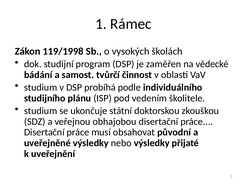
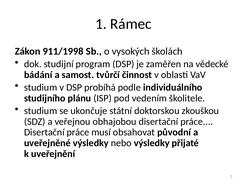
119/1998: 119/1998 -> 911/1998 (63, 51)
